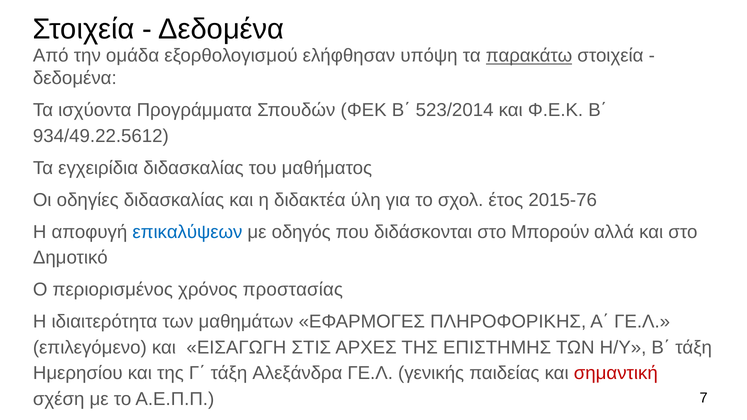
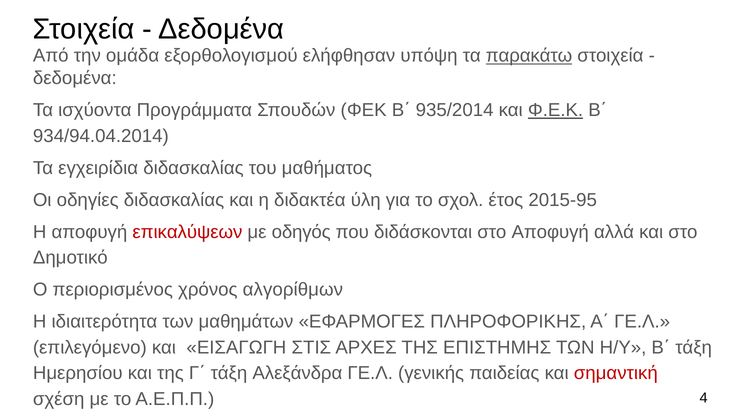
523/2014: 523/2014 -> 935/2014 (455, 110)
Φ.Ε.Κ underline: none -> present (556, 110)
934/49.22.5612: 934/49.22.5612 -> 934/94.04.2014 (101, 136)
2015-76: 2015-76 -> 2015-95 (563, 200)
επικαλύψεων colour: blue -> red (187, 232)
στο Μπορούν: Μπορούν -> Αποφυγή (550, 232)
προστασίας: προστασίας -> αλγορίθμων (293, 290)
7: 7 -> 4 (704, 398)
